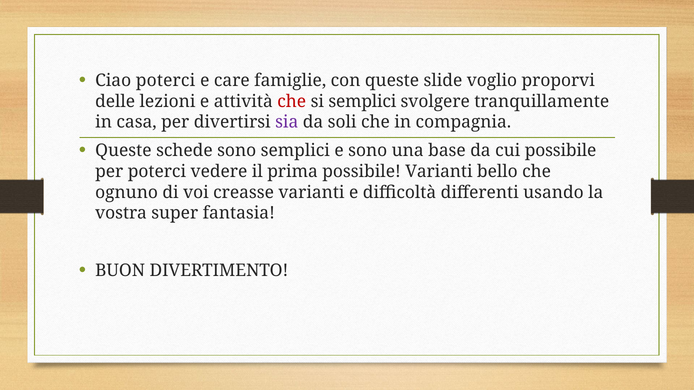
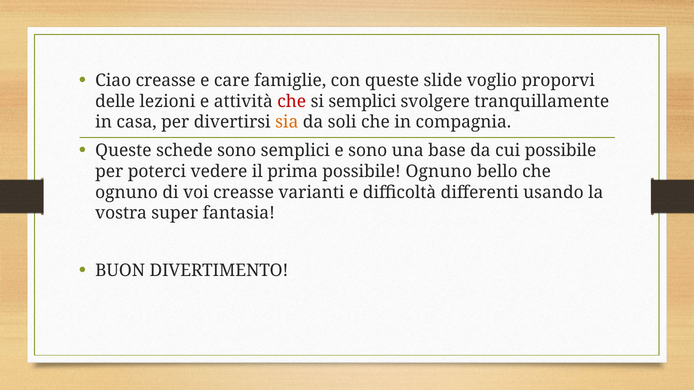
Ciao poterci: poterci -> creasse (166, 81)
sia colour: purple -> orange (287, 122)
possibile Varianti: Varianti -> Ognuno (439, 172)
